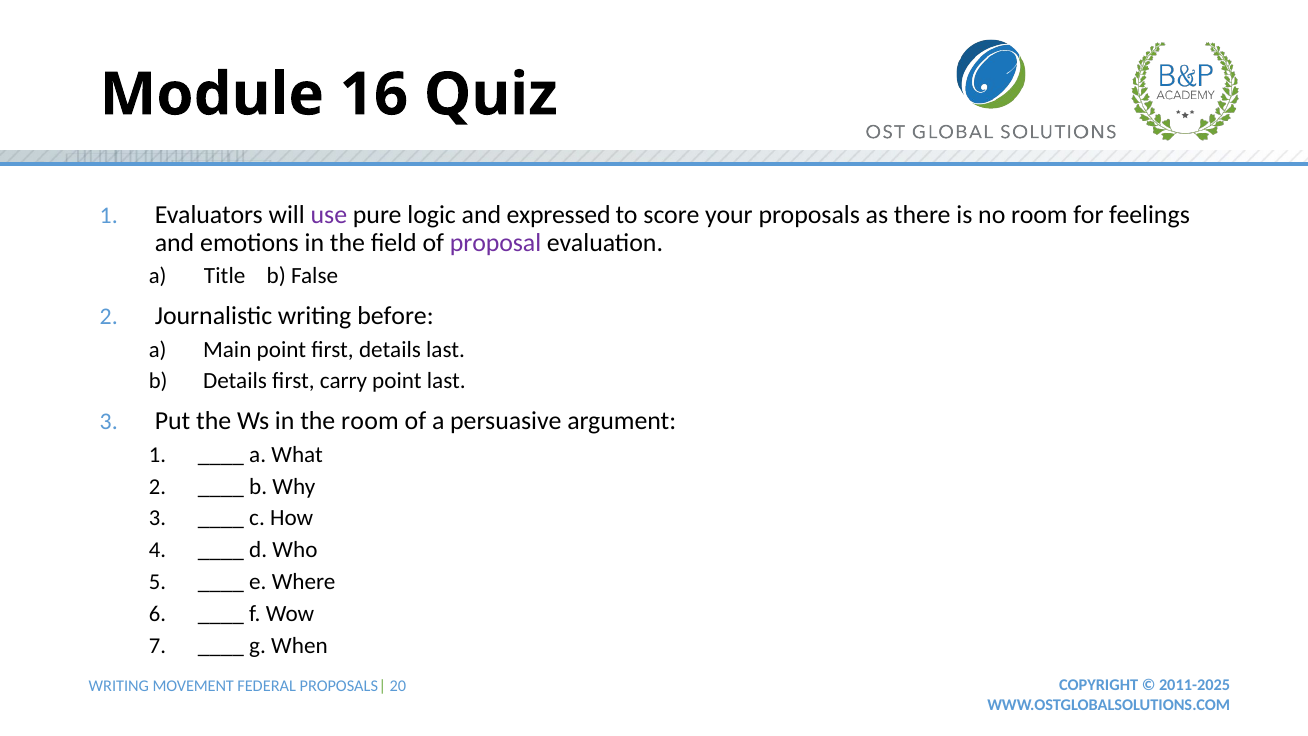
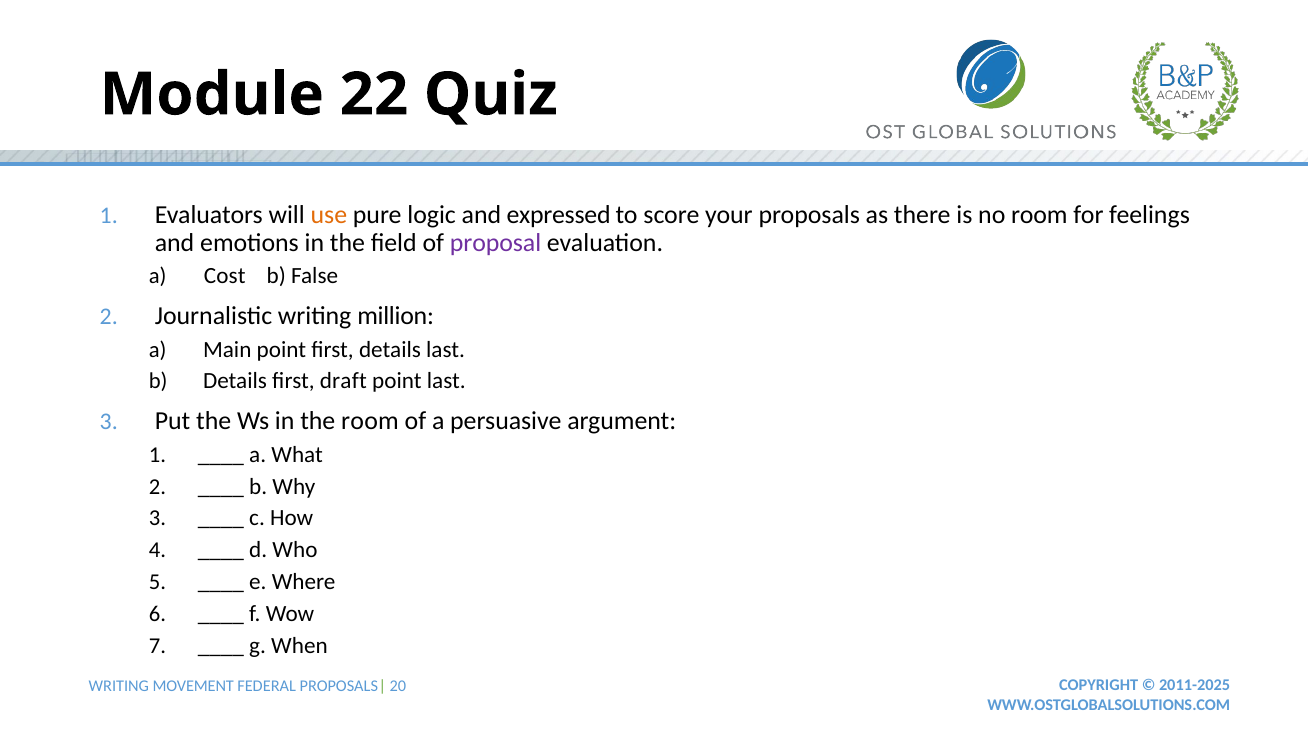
16: 16 -> 22 (374, 95)
use colour: purple -> orange (329, 215)
Title: Title -> Cost (225, 276)
before: before -> million (396, 316)
carry: carry -> draft (343, 381)
